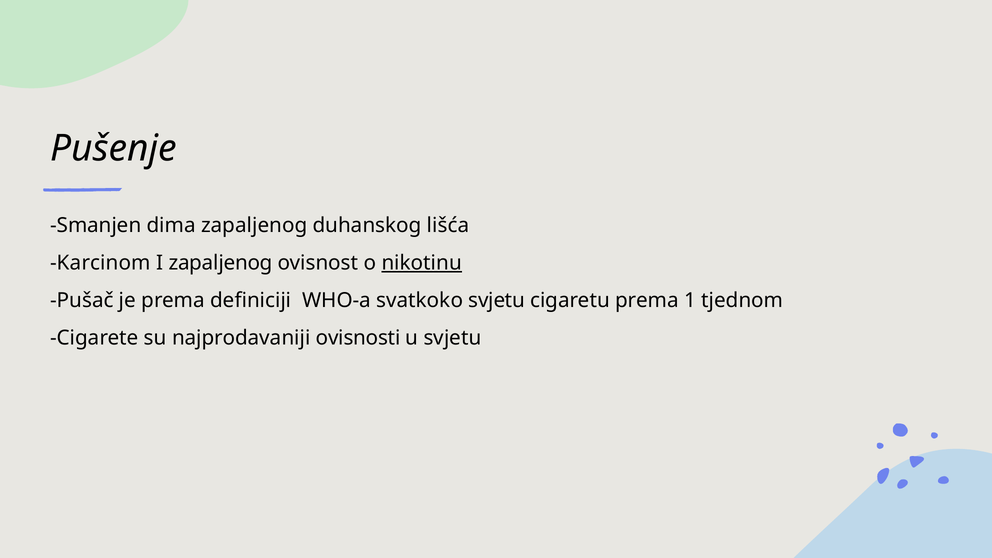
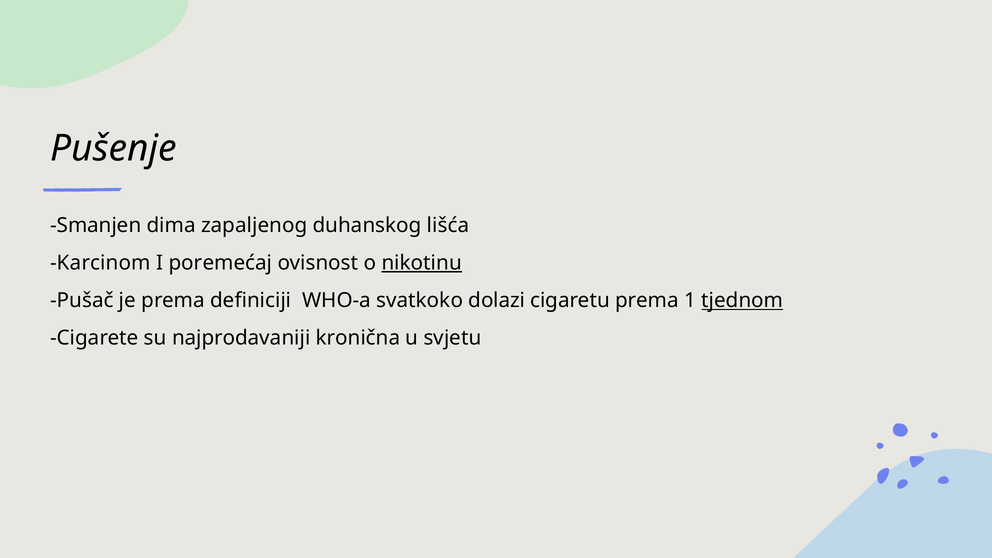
I zapaljenog: zapaljenog -> poremećaj (221, 263)
svatkoko svjetu: svjetu -> dolazi (497, 301)
tjednom underline: none -> present (742, 301)
ovisnosti: ovisnosti -> kronična (358, 338)
